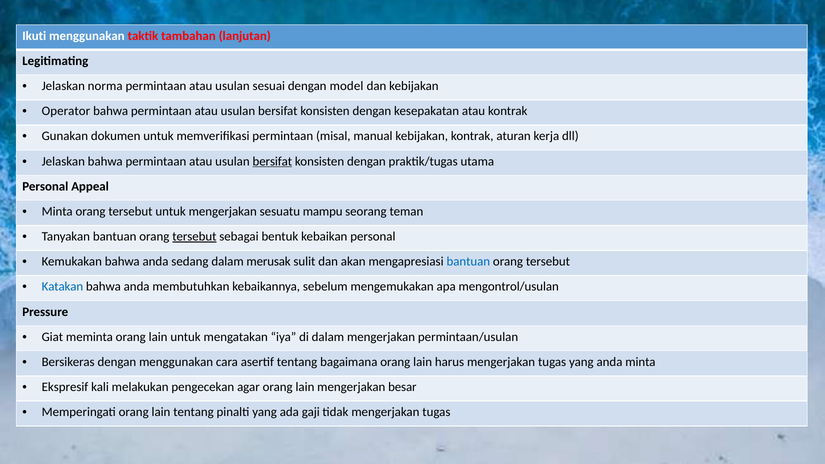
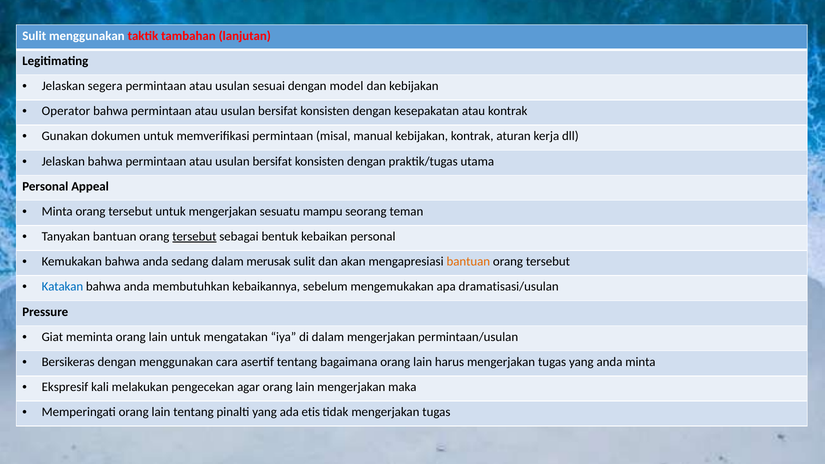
Ikuti: Ikuti -> Sulit (34, 36)
norma: norma -> segera (105, 86)
bersifat underline: present -> none (272, 161)
bantuan colour: blue -> orange (468, 262)
mengontrol/usulan: mengontrol/usulan -> dramatisasi/usulan (509, 287)
besar: besar -> maka (402, 387)
gaji: gaji -> etis (311, 412)
